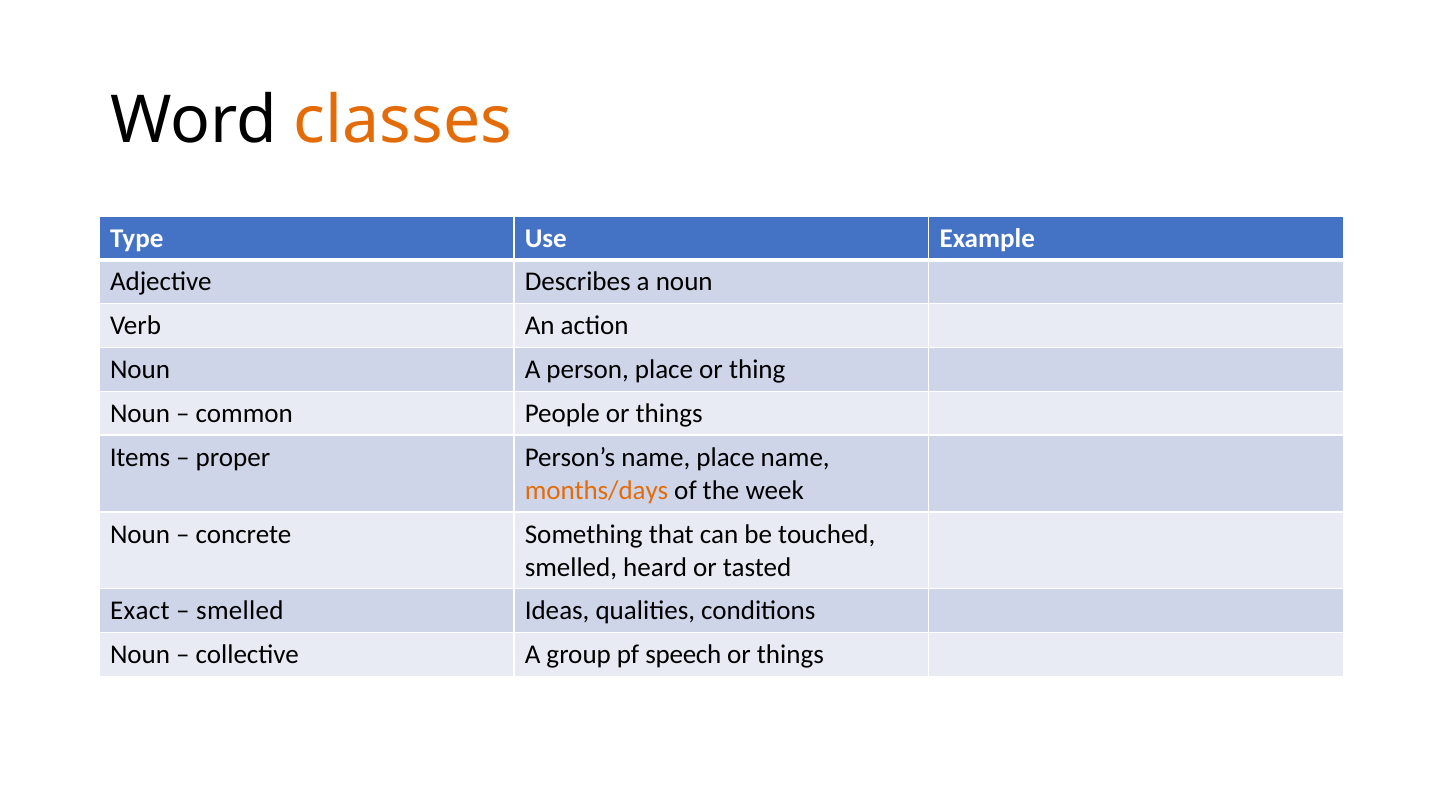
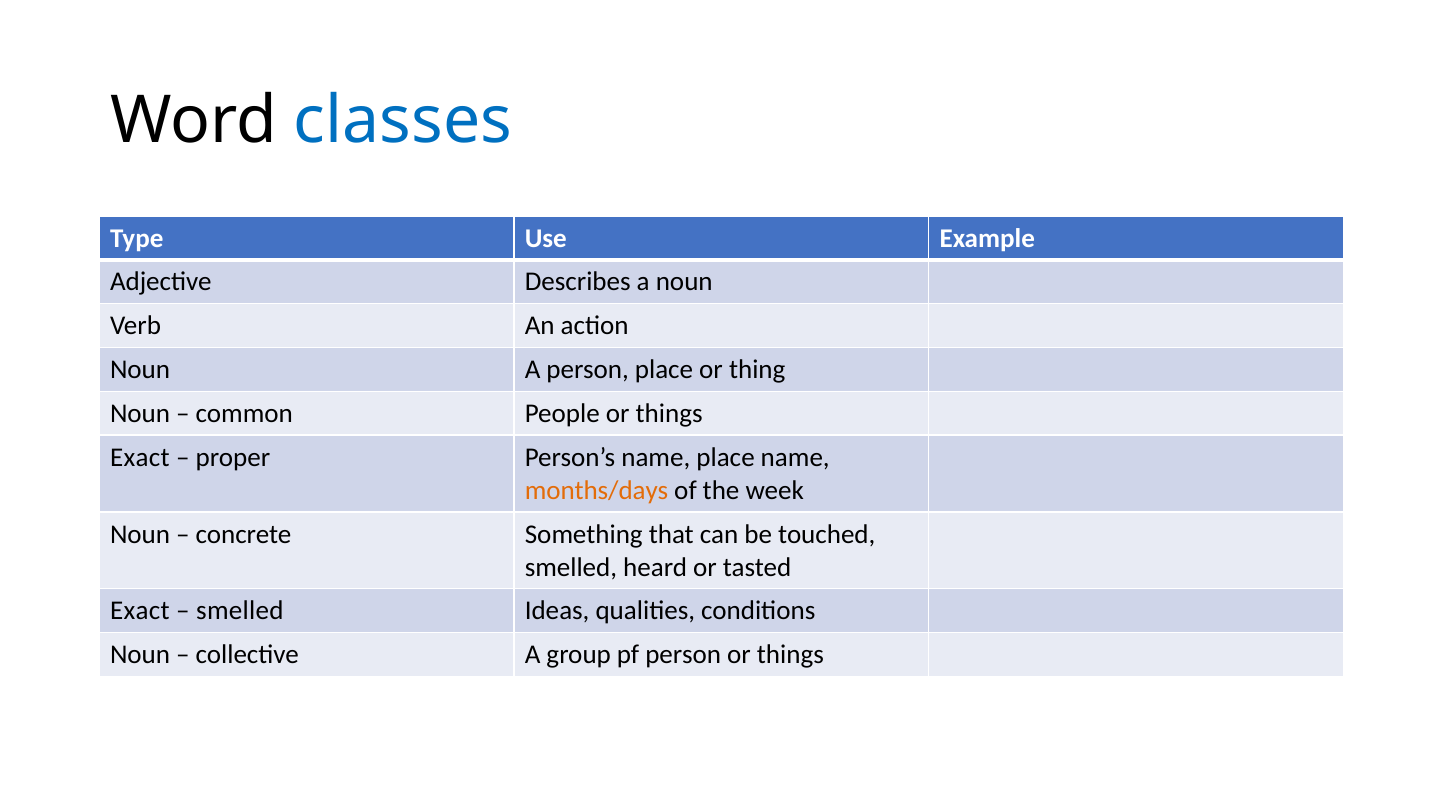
classes colour: orange -> blue (403, 121)
Items: Items -> Exact (140, 458)
pf speech: speech -> person (683, 655)
